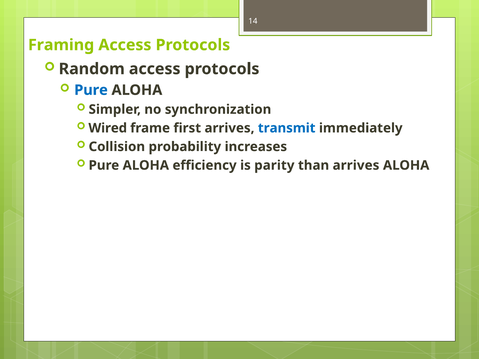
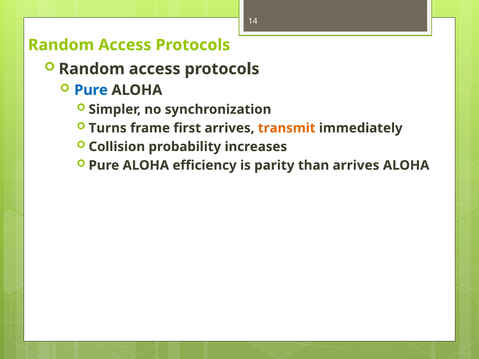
Framing: Framing -> Random (61, 45)
Wired: Wired -> Turns (108, 128)
transmit colour: blue -> orange (287, 128)
